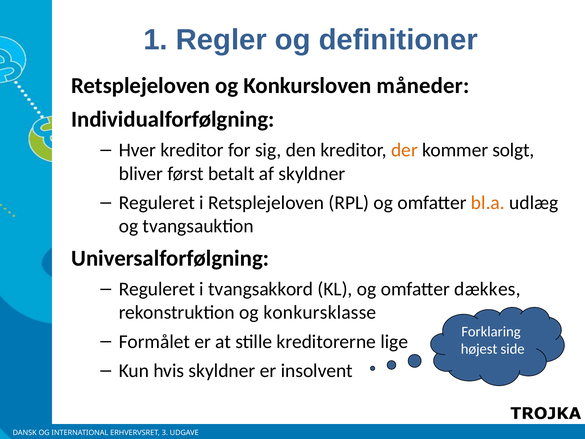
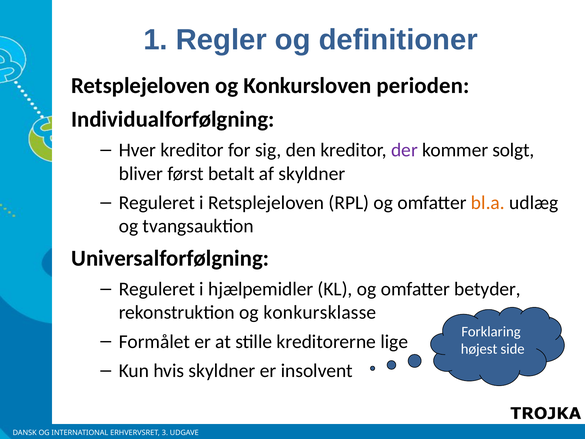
måneder: måneder -> perioden (423, 85)
der colour: orange -> purple (404, 150)
tvangsakkord: tvangsakkord -> hjælpemidler (261, 289)
dækkes: dækkes -> betyder (488, 289)
